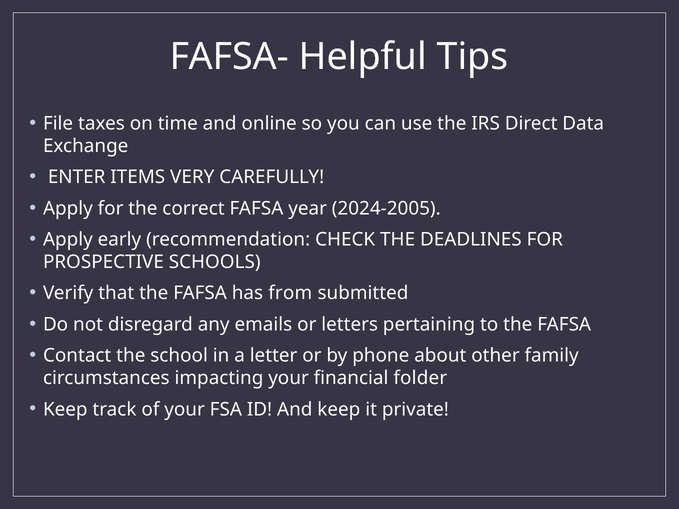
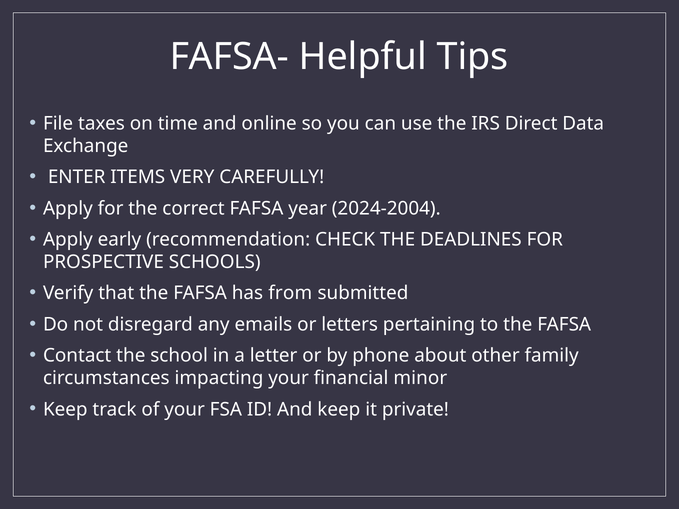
2024-2005: 2024-2005 -> 2024-2004 (386, 208)
folder: folder -> minor (420, 378)
